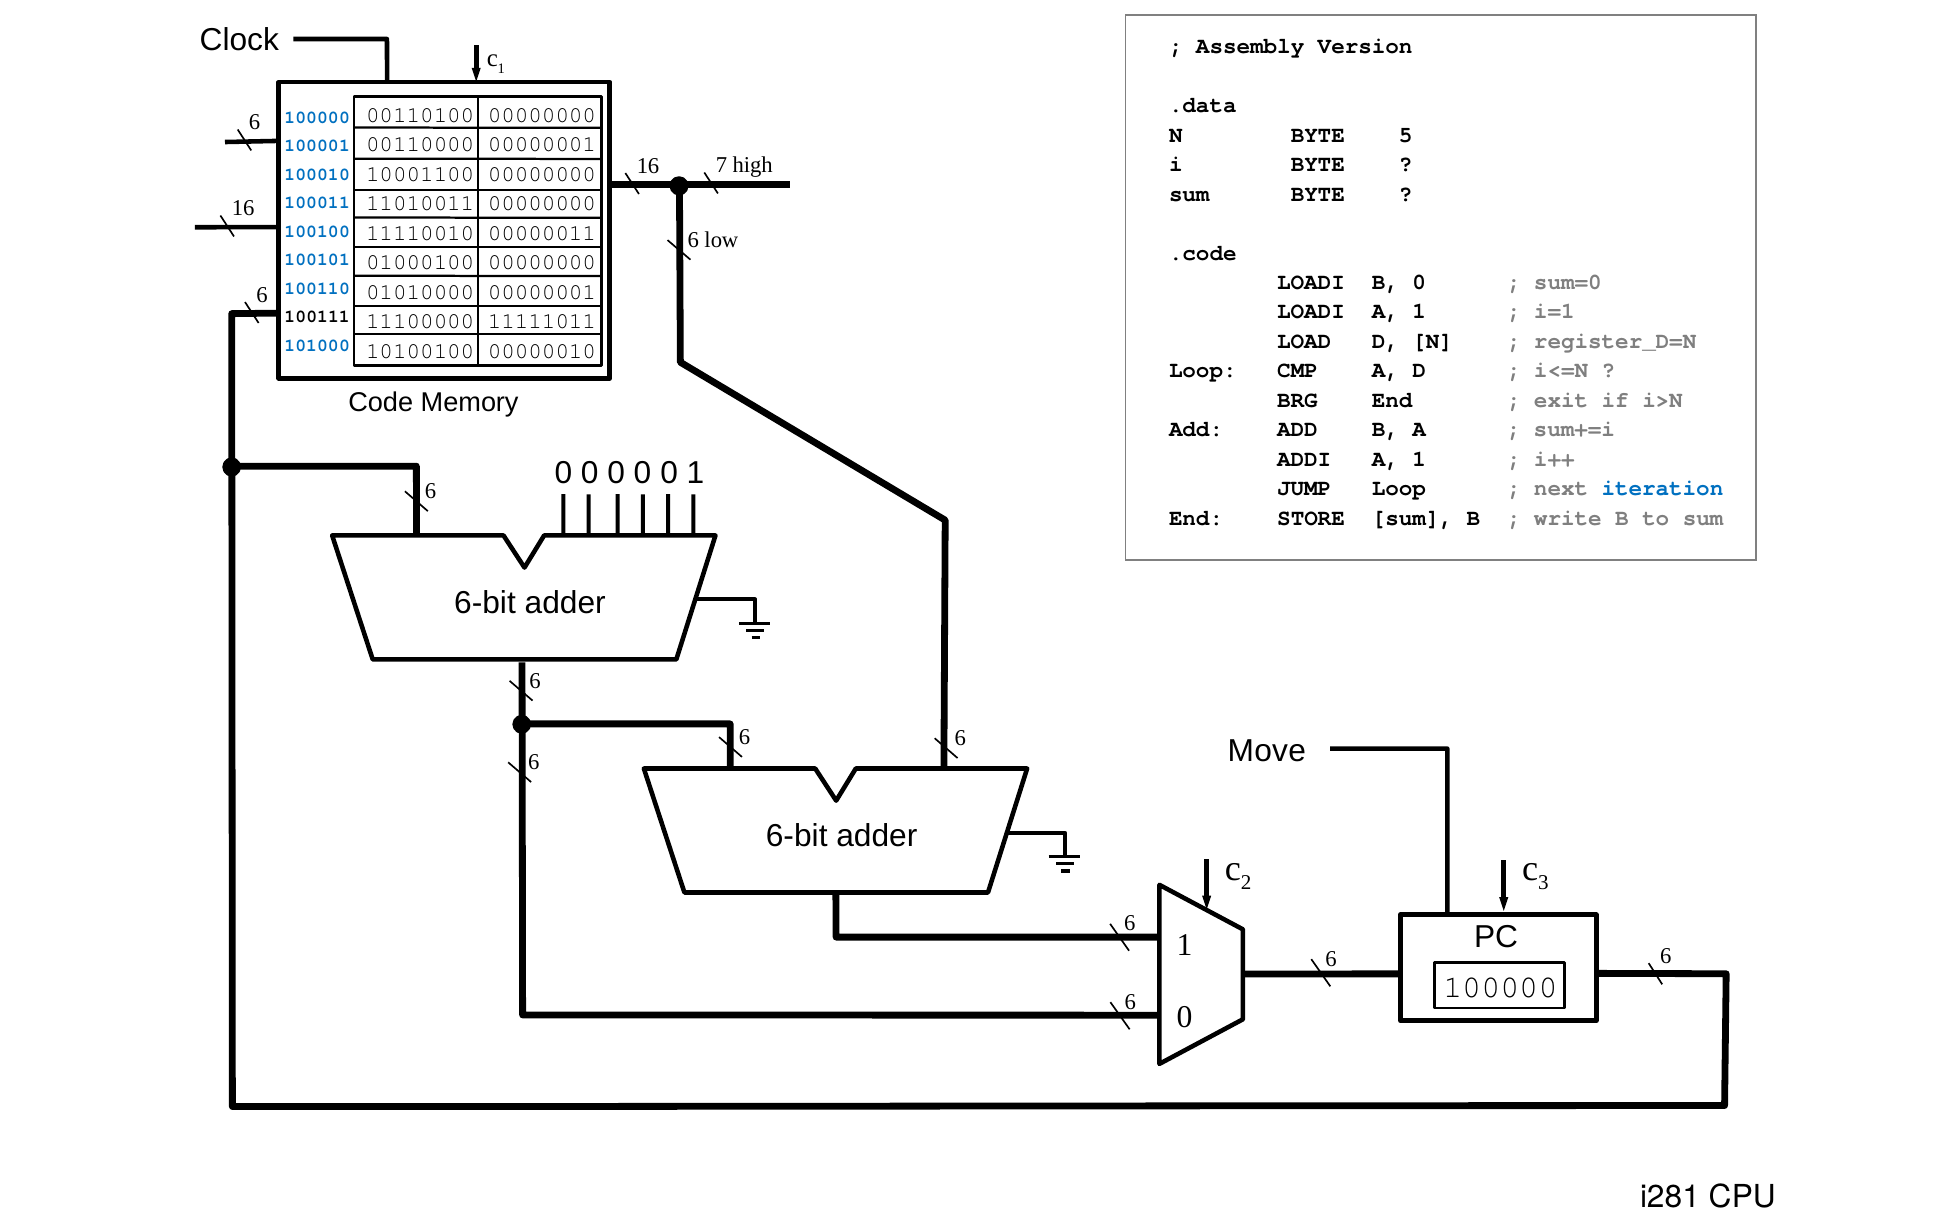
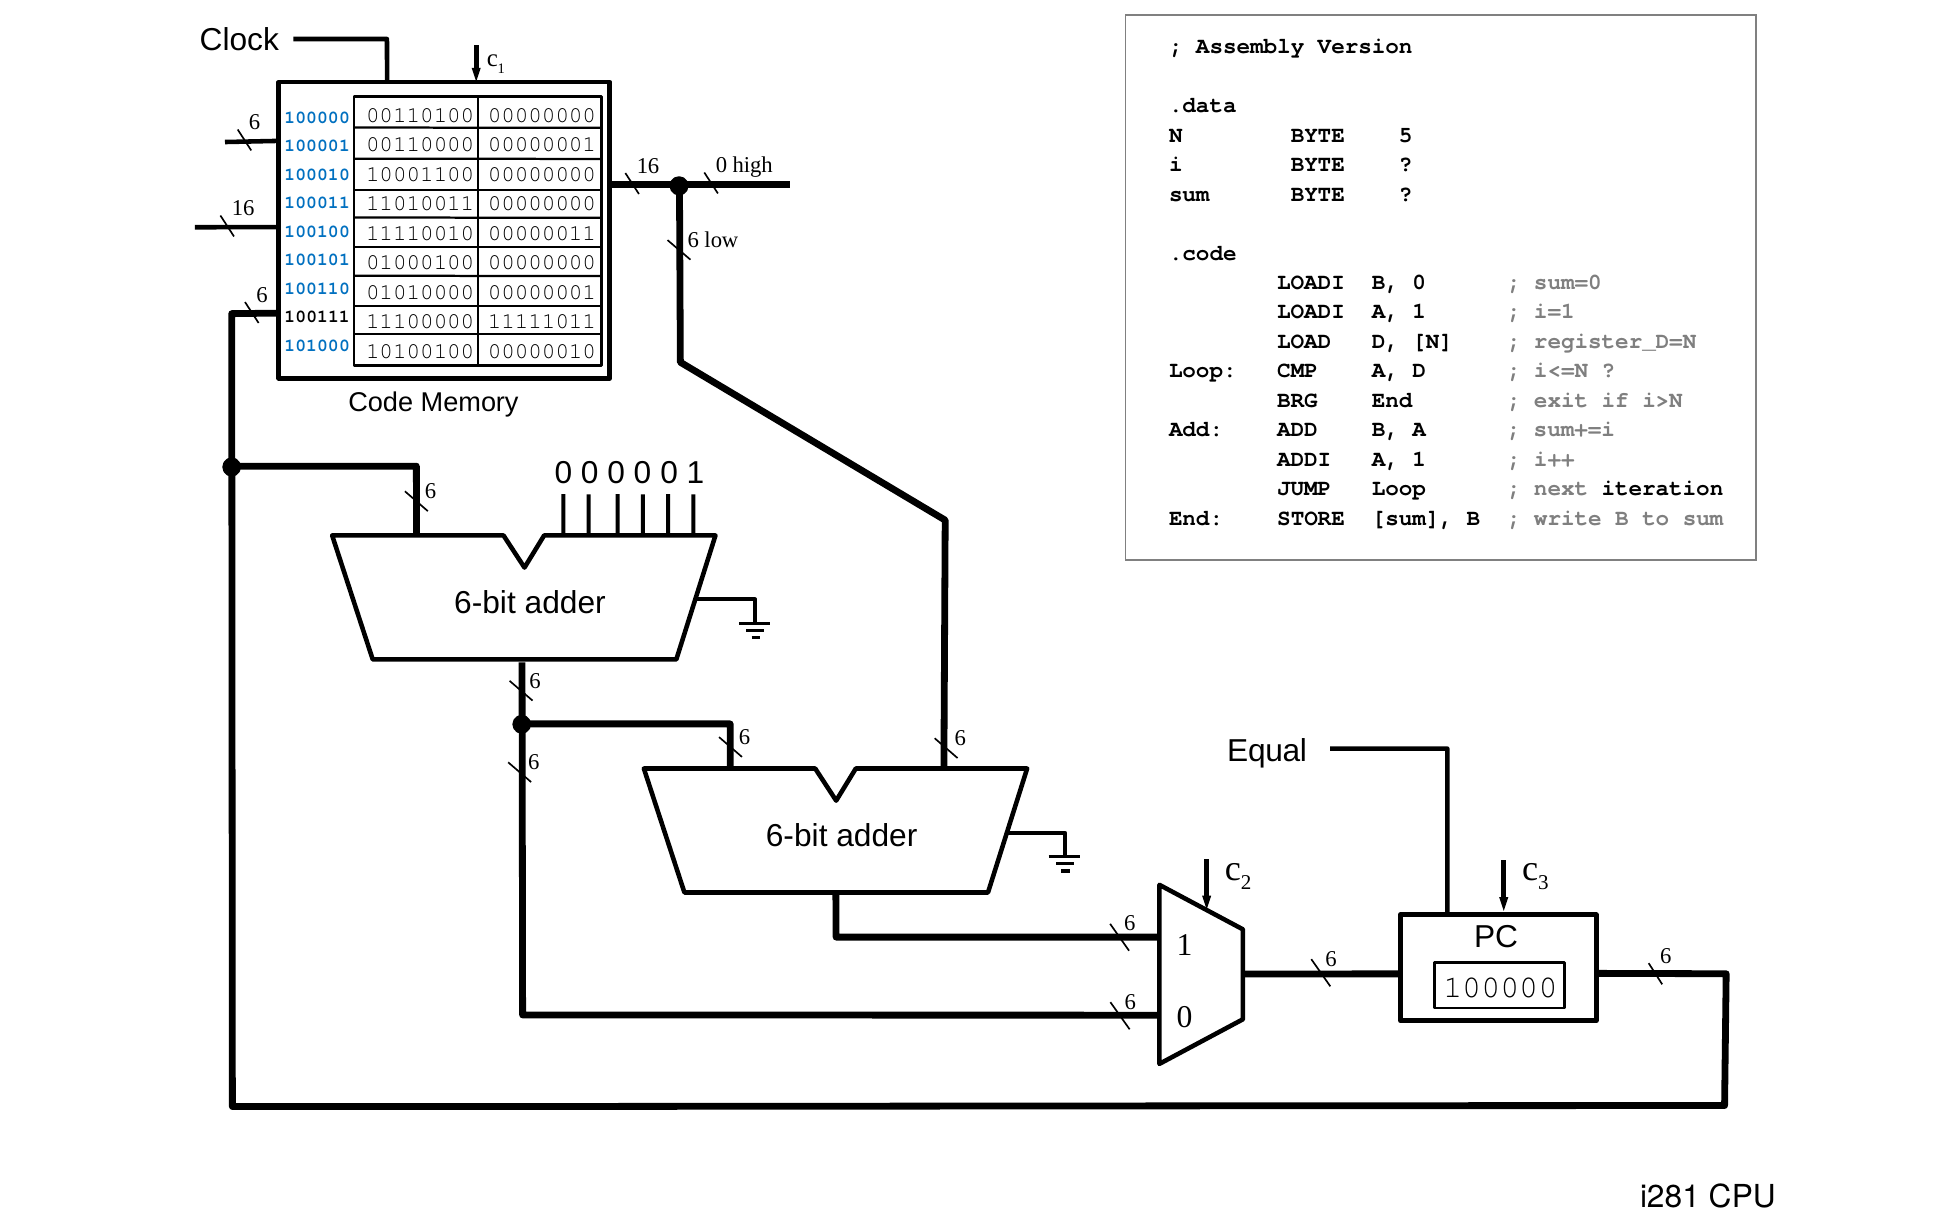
16 7: 7 -> 0 (722, 165)
iteration colour: blue -> black (1662, 488)
Move: Move -> Equal (1267, 751)
